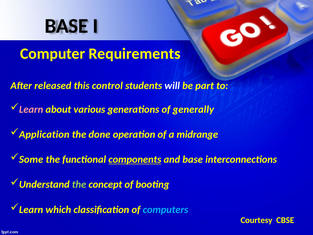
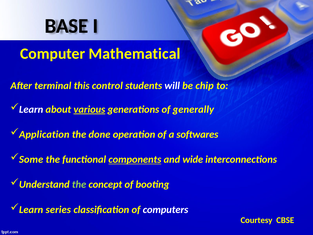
Requirements: Requirements -> Mathematical (135, 54)
released: released -> terminal (53, 86)
part: part -> chip (205, 86)
Learn colour: pink -> white (31, 109)
various underline: none -> present (89, 109)
midrange: midrange -> softwares (197, 134)
and base: base -> wide (193, 159)
which: which -> series (58, 209)
computers colour: light blue -> white (166, 209)
